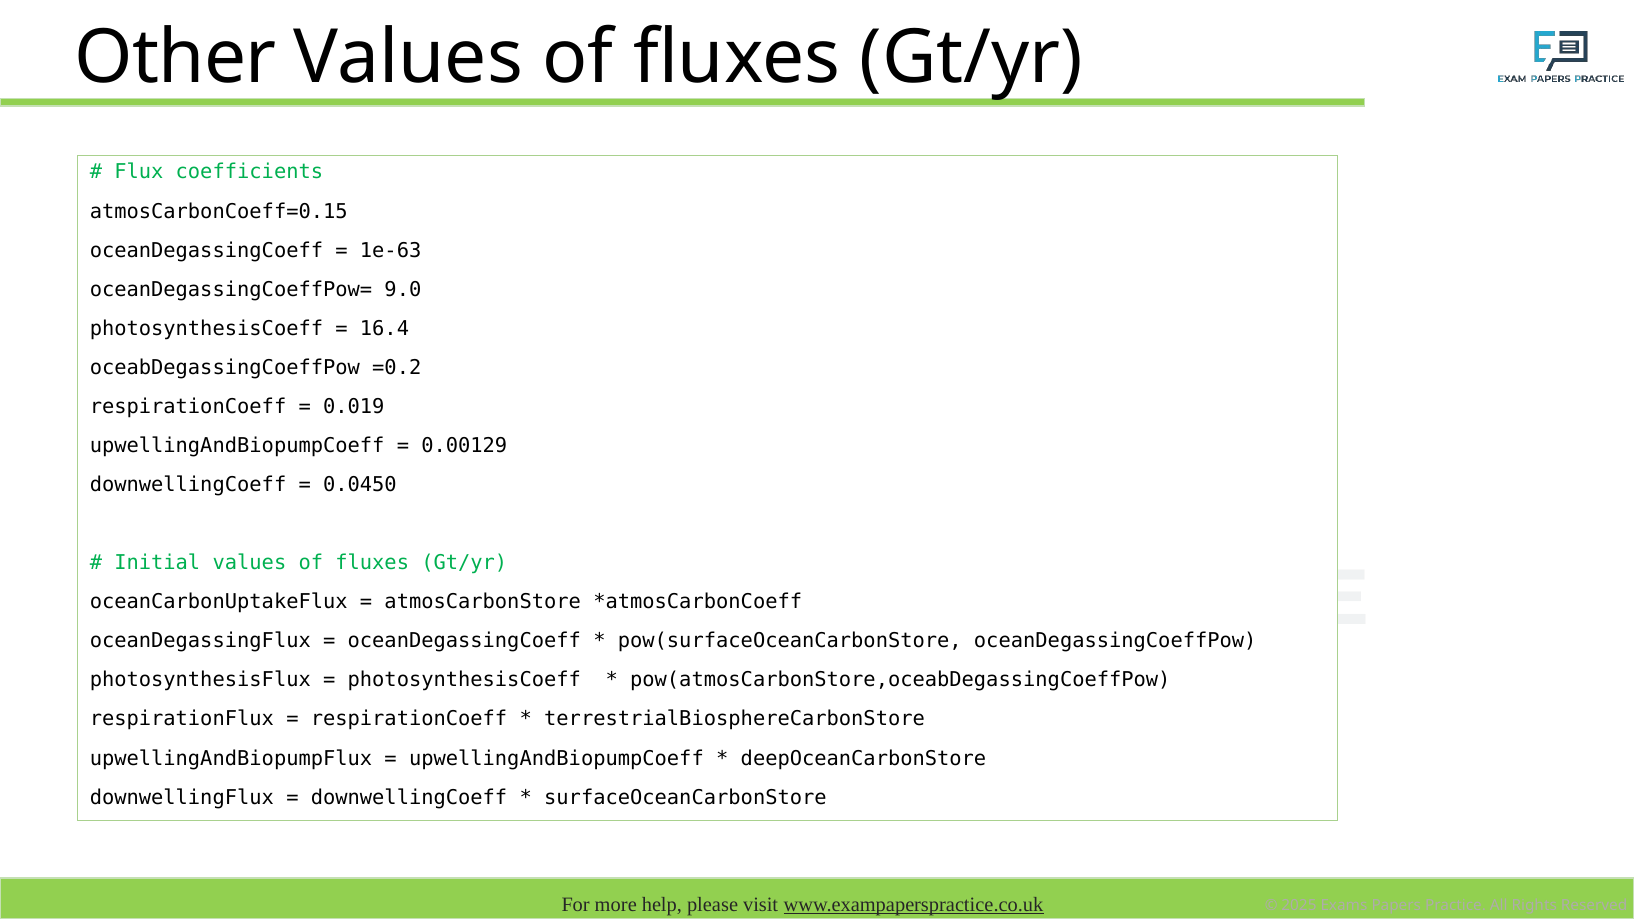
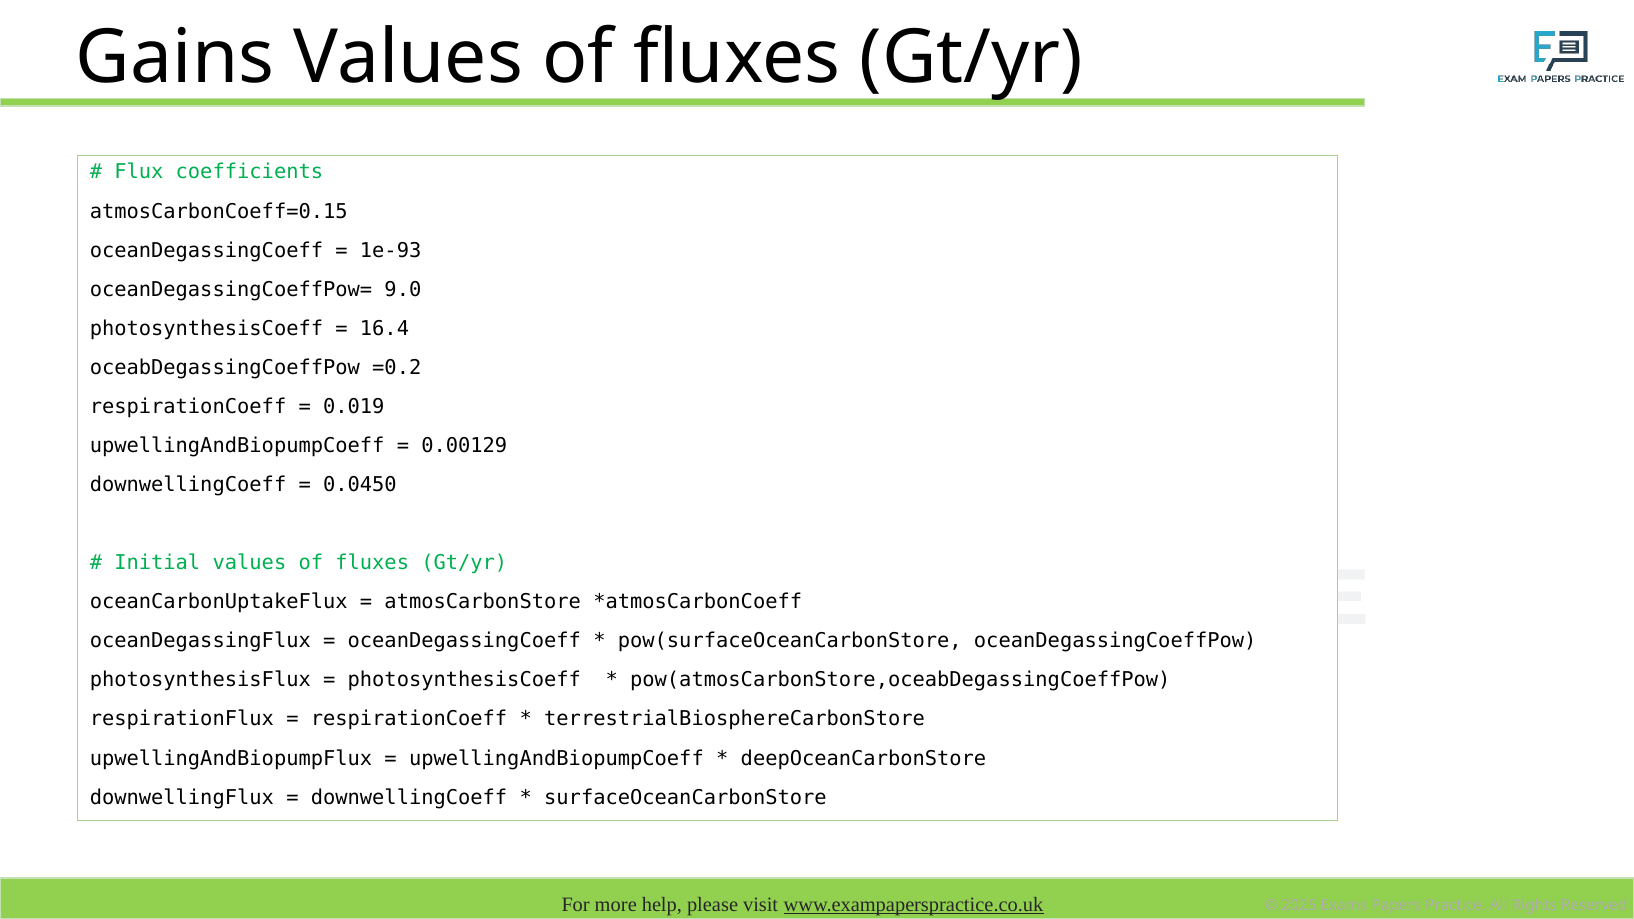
Other: Other -> Gains (175, 58)
1e-63: 1e-63 -> 1e-93 (391, 250)
